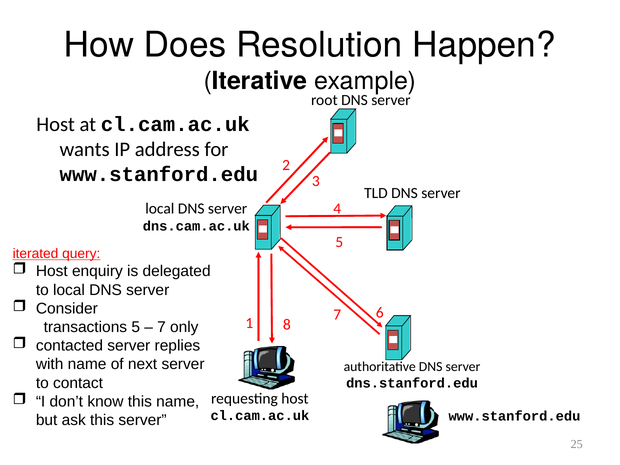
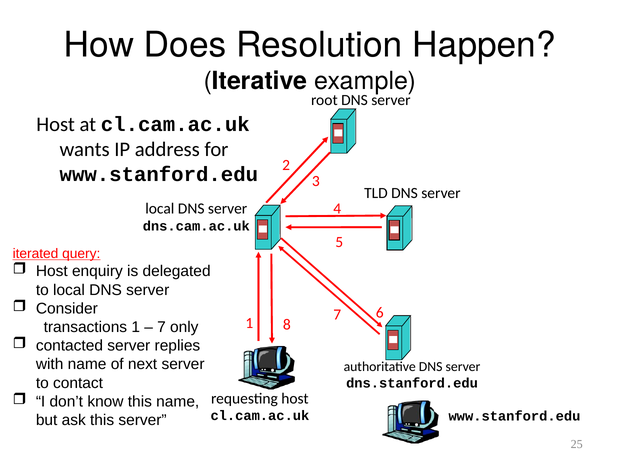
transactions 5: 5 -> 1 (136, 327)
